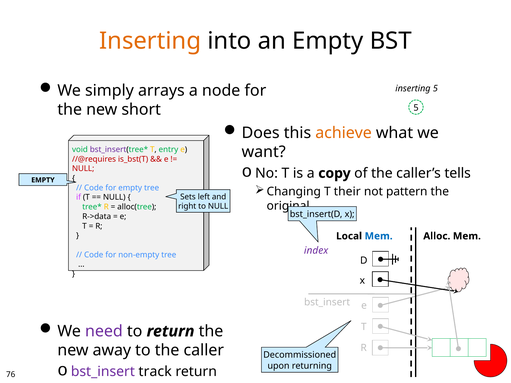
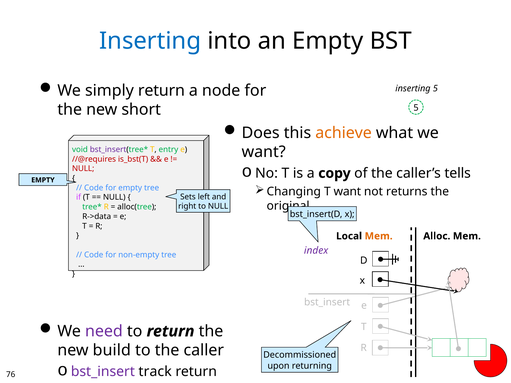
Inserting colour: orange -> blue (150, 41)
simply arrays: arrays -> return (161, 91)
T their: their -> want (347, 192)
pattern: pattern -> returns (407, 192)
Mem colour: blue -> orange (379, 236)
away: away -> build (112, 351)
